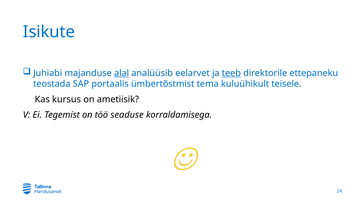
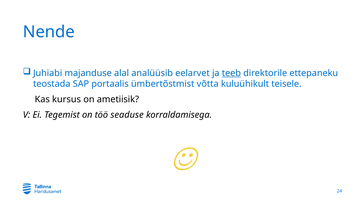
Isikute: Isikute -> Nende (49, 32)
alal underline: present -> none (122, 73)
tema: tema -> võtta (208, 84)
